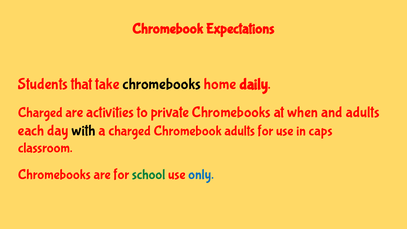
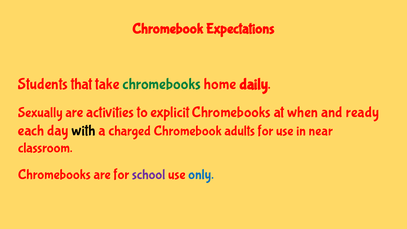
chromebooks colour: black -> green (162, 84)
Charged: Charged -> Sexually (40, 112)
private: private -> explicit (170, 112)
and adults: adults -> ready (363, 112)
caps: caps -> near (321, 130)
school colour: green -> purple (149, 174)
